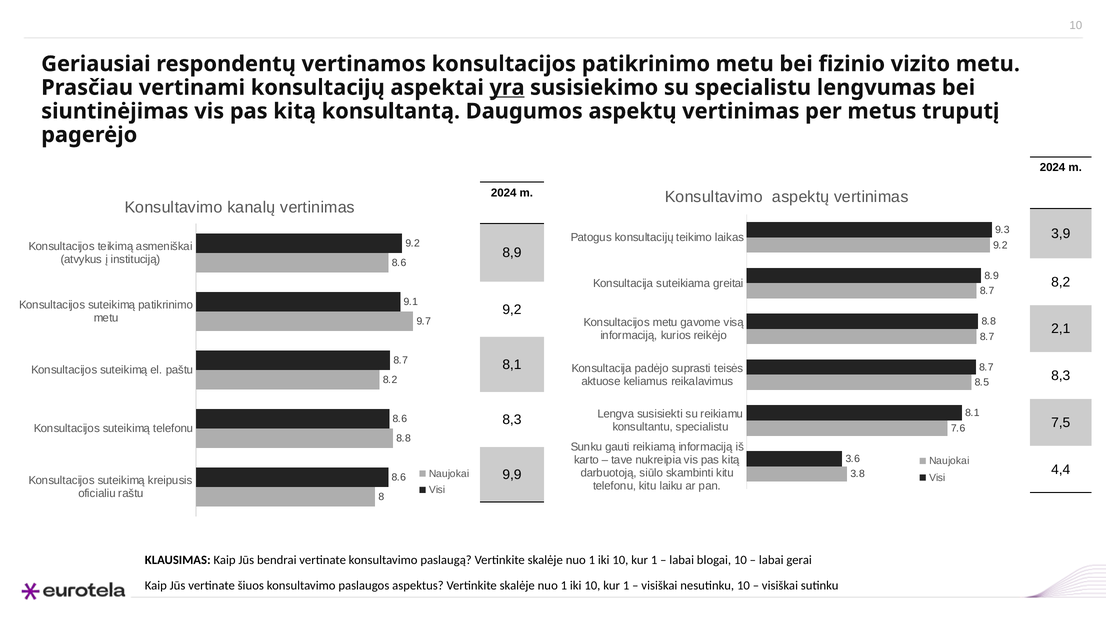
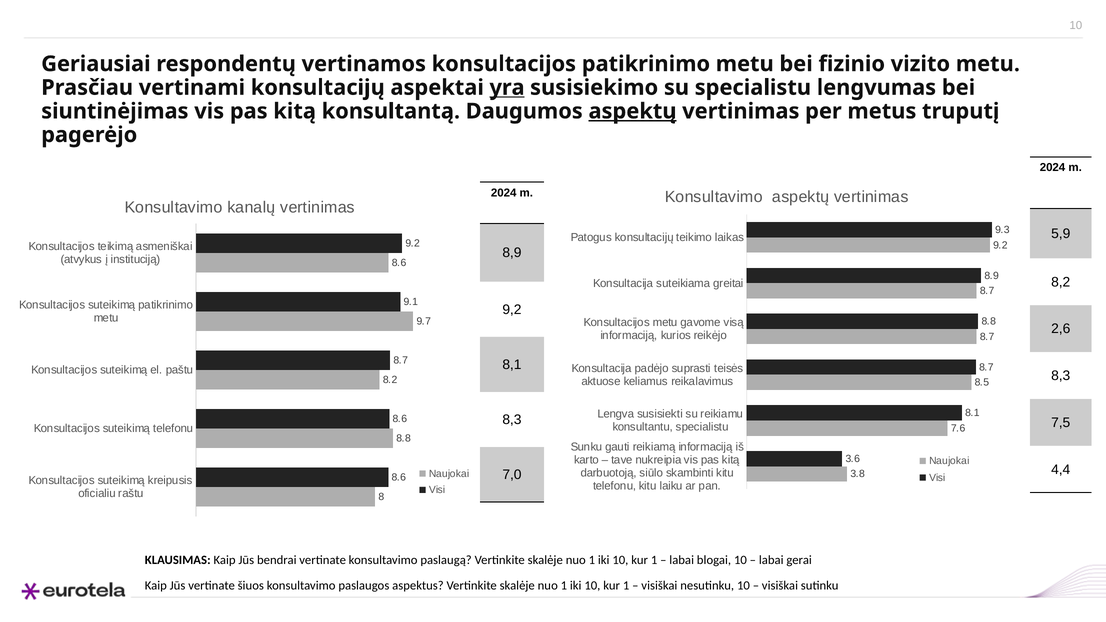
aspektų underline: none -> present (632, 111)
3,9: 3,9 -> 5,9 (1061, 234)
2,1: 2,1 -> 2,6 (1061, 329)
9,9: 9,9 -> 7,0 (512, 475)
